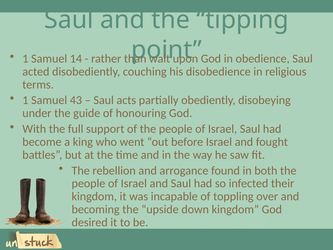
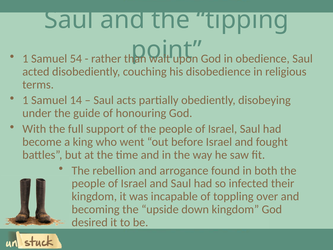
14: 14 -> 54 (76, 59)
43: 43 -> 14 (76, 100)
